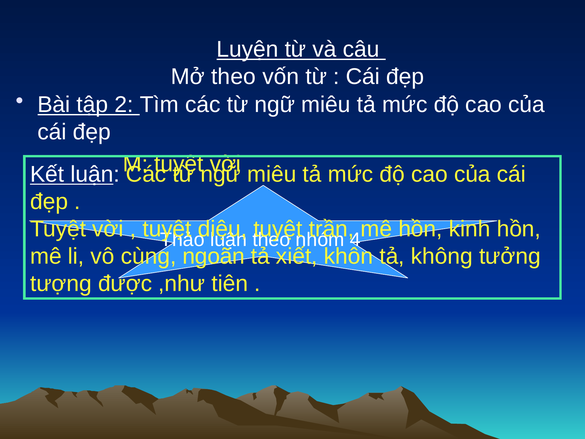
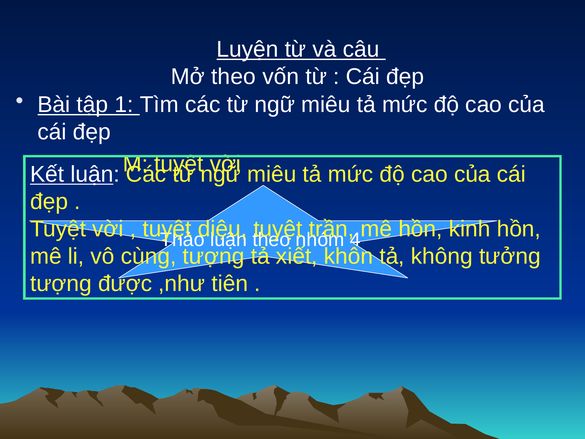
2: 2 -> 1 (124, 105)
cùng ngoãn: ngoãn -> tượng (214, 256)
